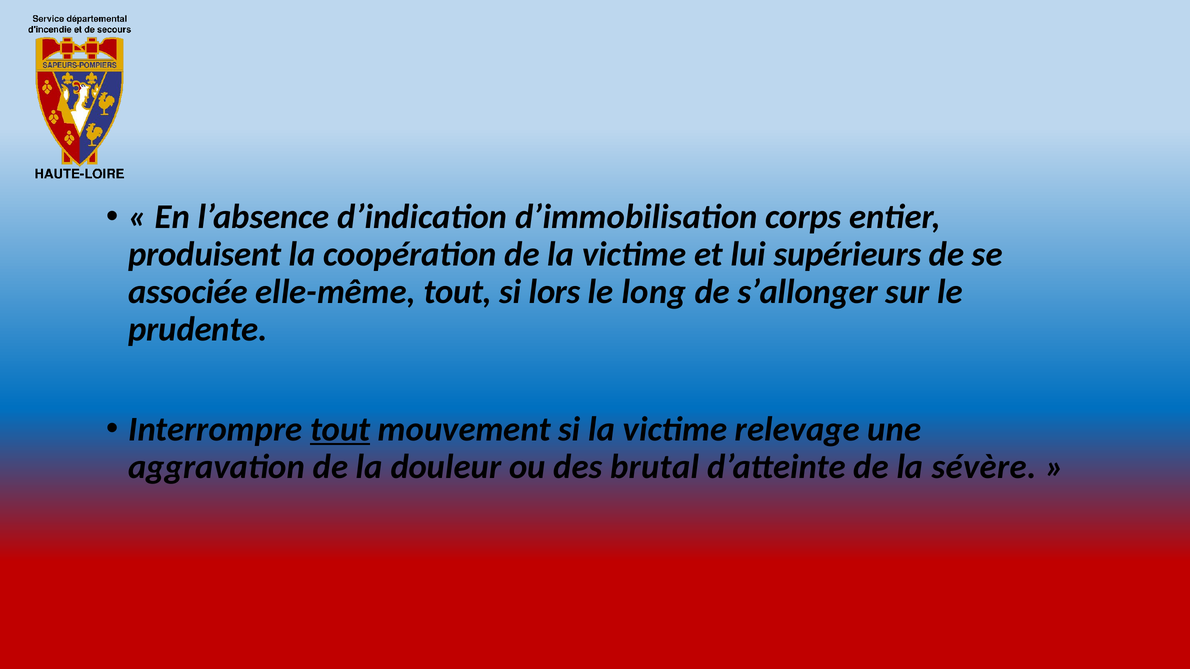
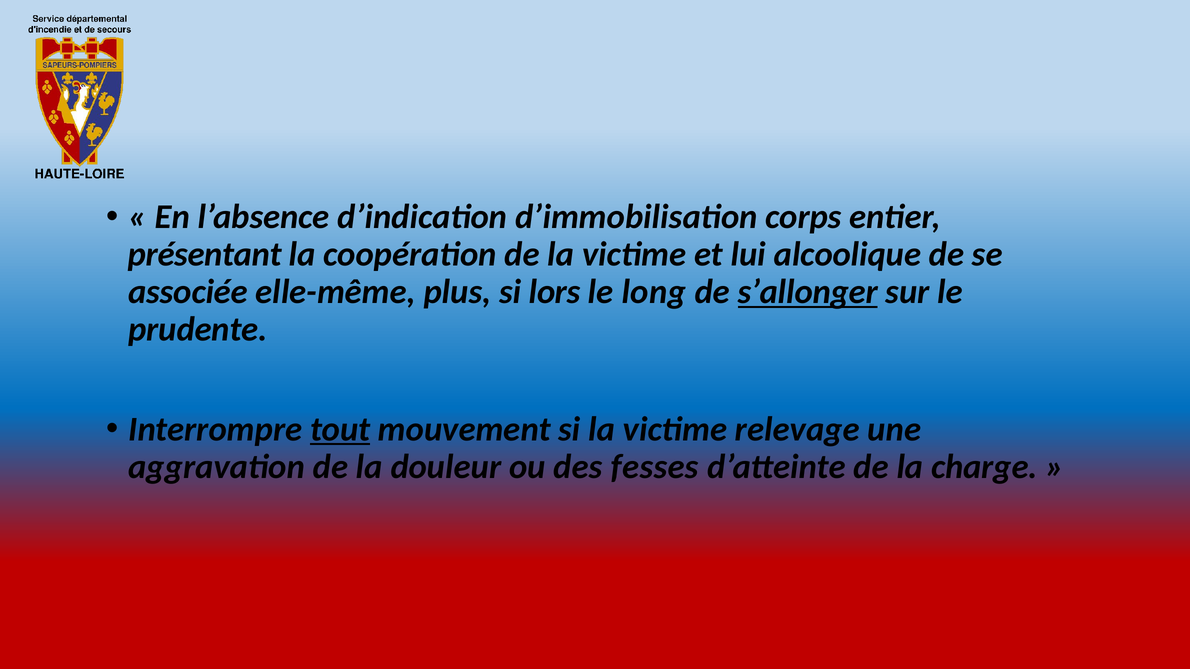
produisent: produisent -> présentant (205, 255)
supérieurs: supérieurs -> alcoolique (847, 255)
elle-même tout: tout -> plus (457, 292)
s’allonger underline: none -> present (808, 292)
brutal: brutal -> fesses (655, 467)
sévère: sévère -> charge (984, 467)
